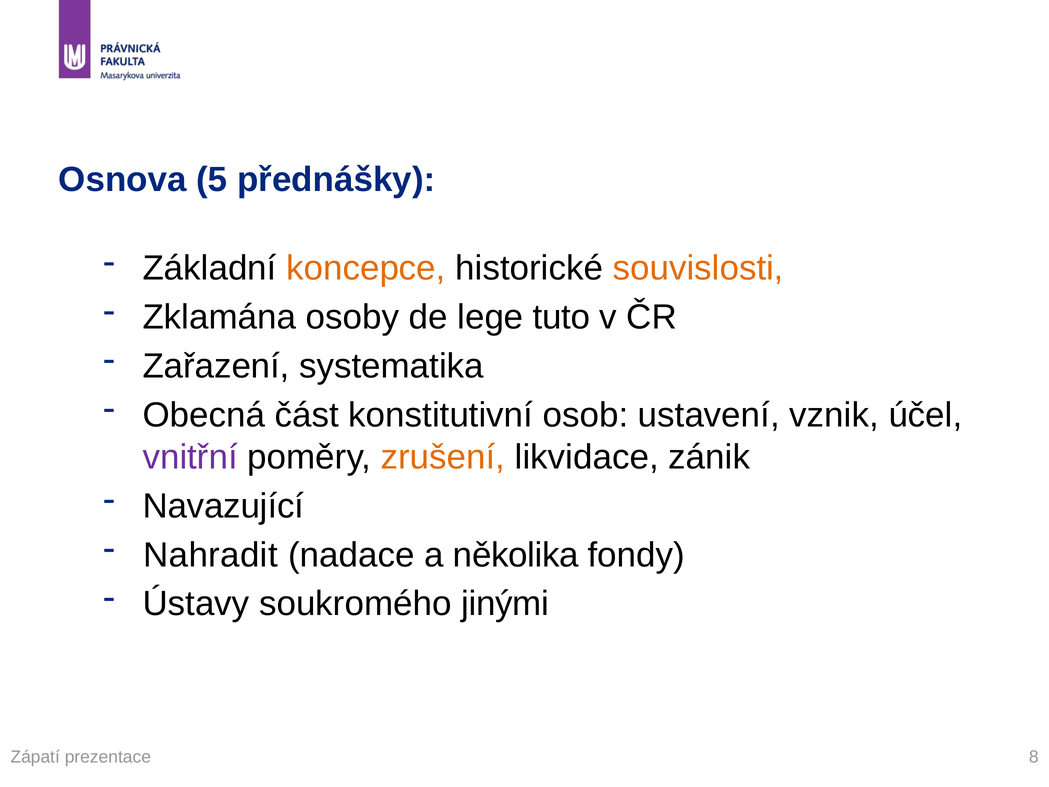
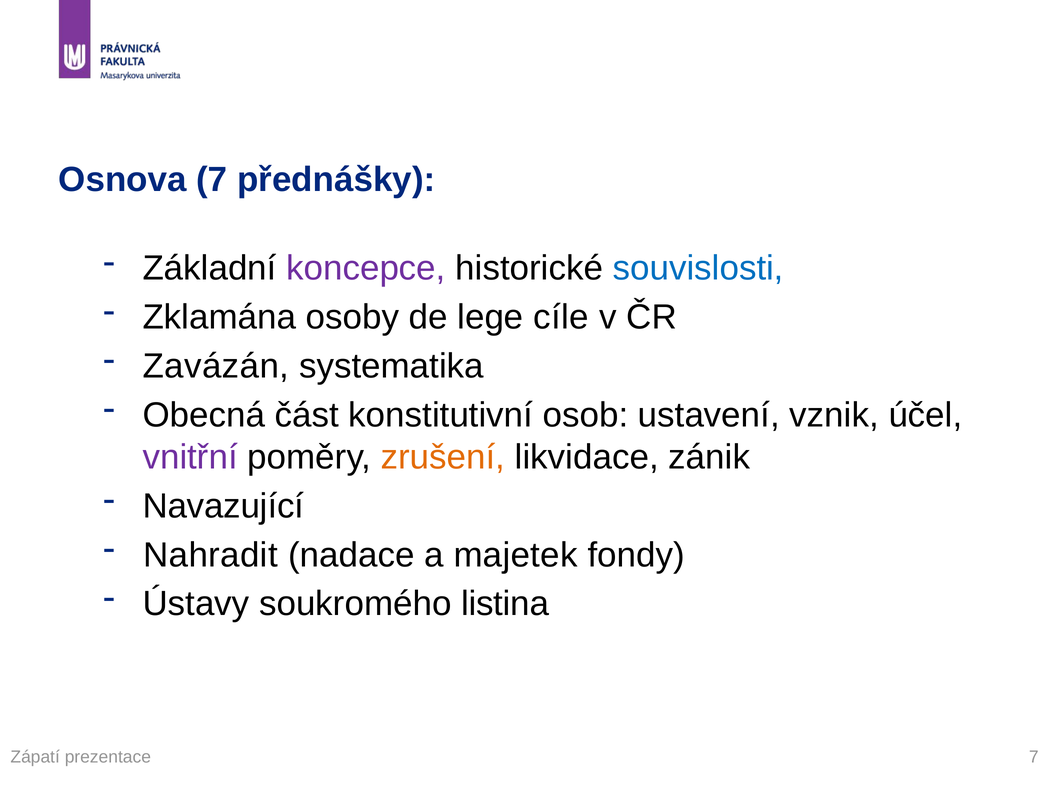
Osnova 5: 5 -> 7 (212, 180)
koncepce colour: orange -> purple (366, 268)
souvislosti colour: orange -> blue (698, 268)
tuto: tuto -> cíle (561, 317)
Zařazení: Zařazení -> Zavázán (216, 366)
několika: několika -> majetek (516, 555)
jinými: jinými -> listina (505, 604)
prezentace 8: 8 -> 7 (1034, 757)
